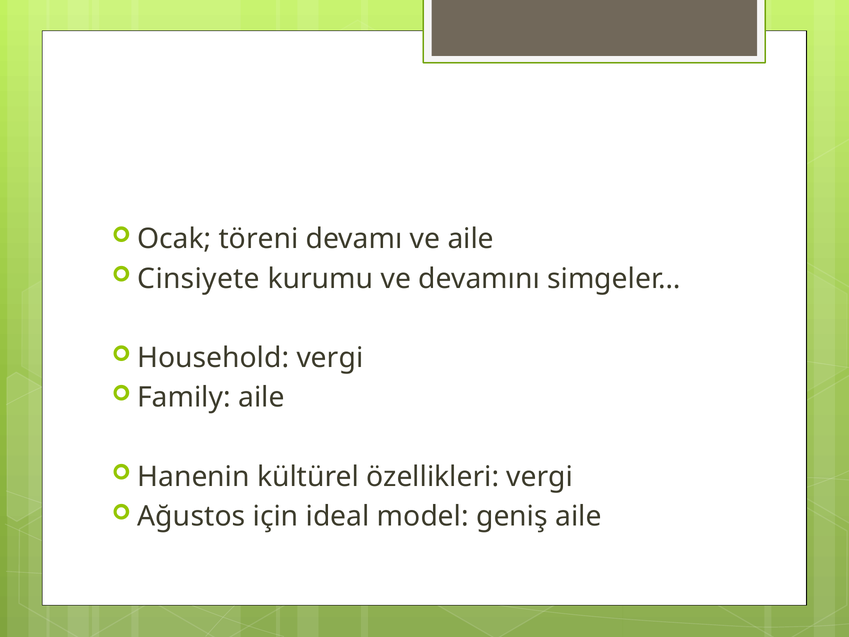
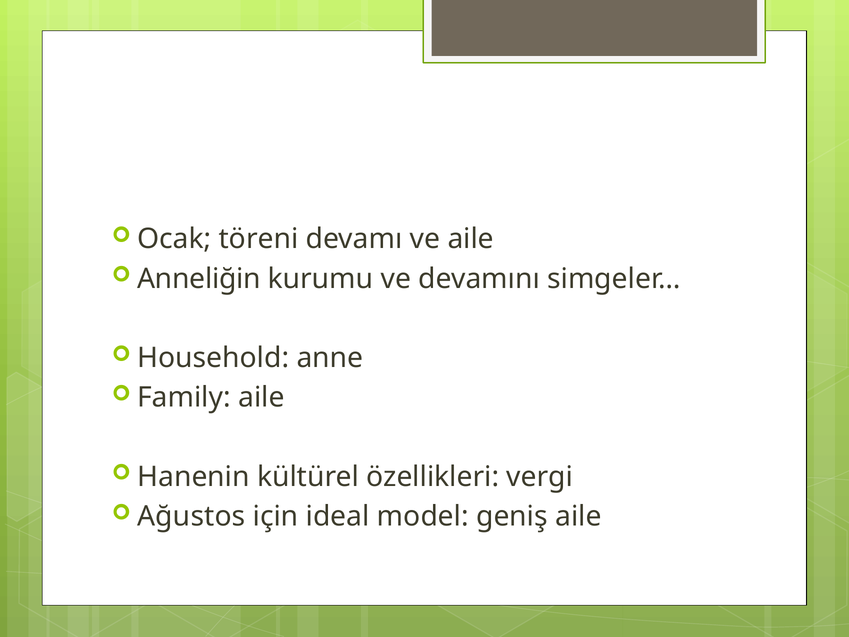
Cinsiyete: Cinsiyete -> Anneliğin (199, 279)
Household vergi: vergi -> anne (330, 358)
